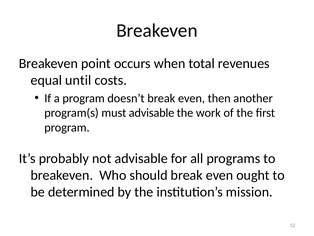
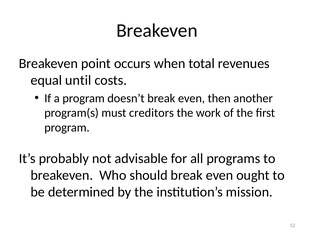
must advisable: advisable -> creditors (151, 113)
